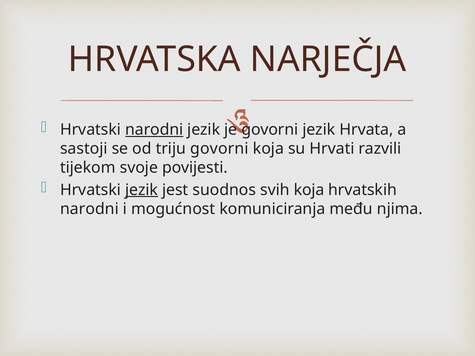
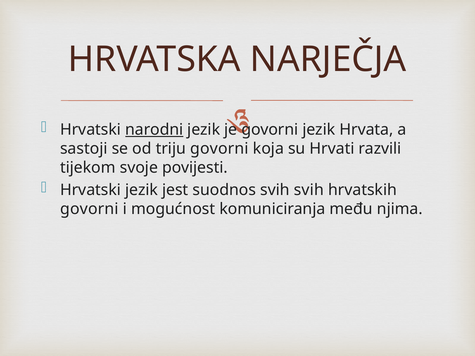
jezik underline: present -> none (142, 190)
svih koja: koja -> svih (309, 190)
narodni: narodni -> govorni (89, 209)
